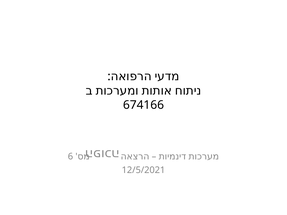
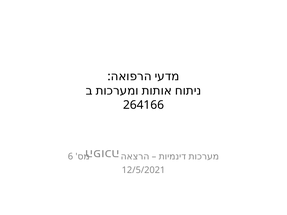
674166: 674166 -> 264166 (143, 105)
